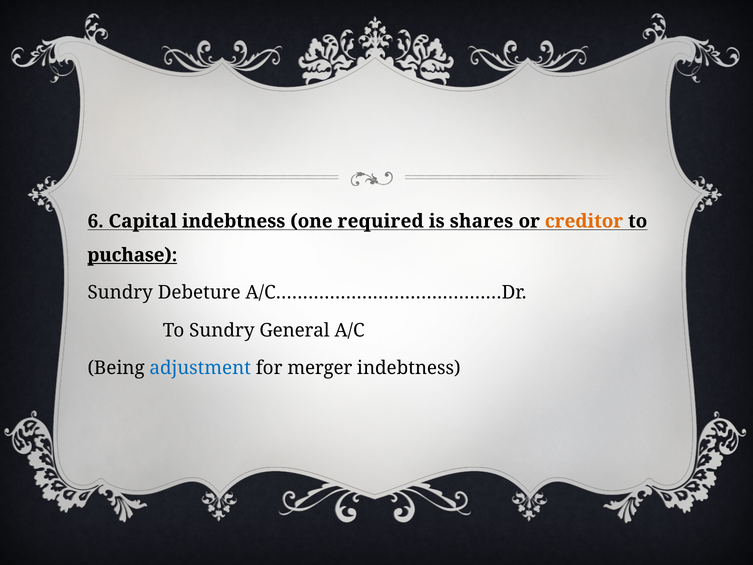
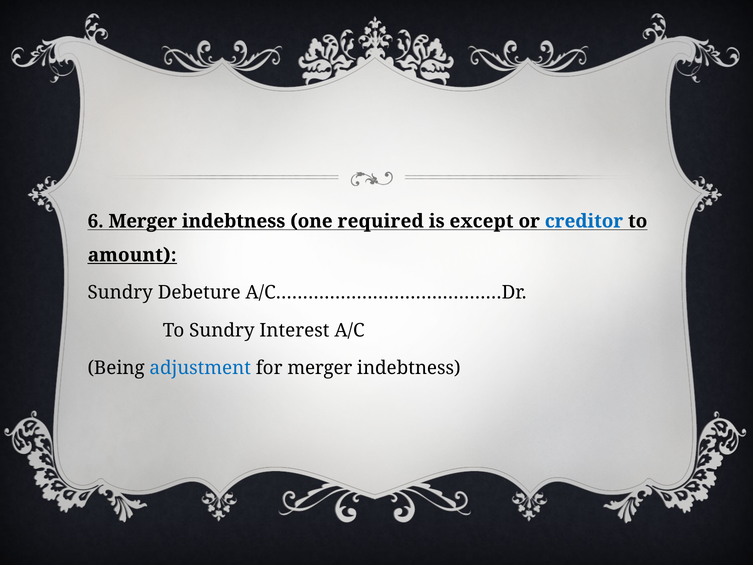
6 Capital: Capital -> Merger (143, 221)
shares: shares -> except (481, 221)
creditor colour: orange -> blue (584, 221)
puchase: puchase -> amount (132, 255)
General: General -> Interest (294, 330)
